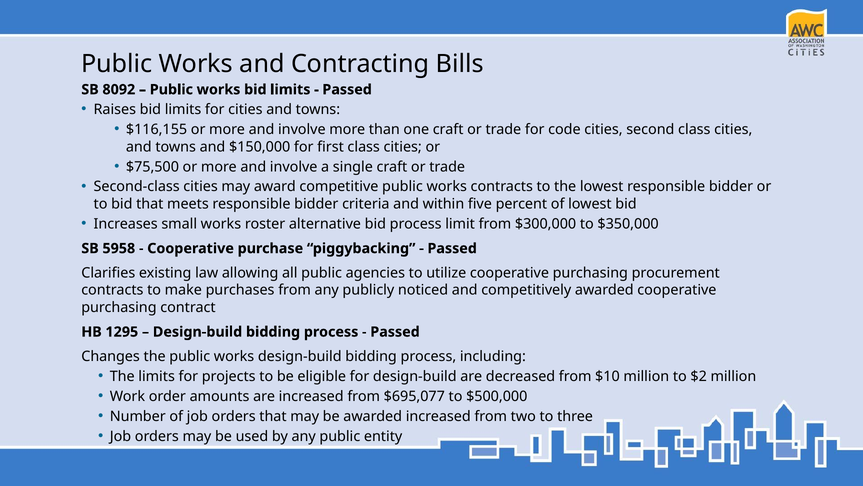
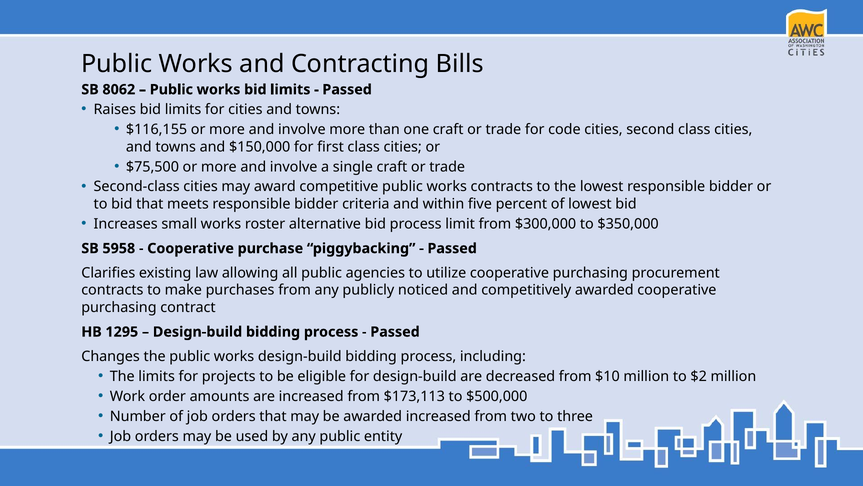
8092: 8092 -> 8062 (119, 89)
$695,077: $695,077 -> $173,113 (414, 396)
